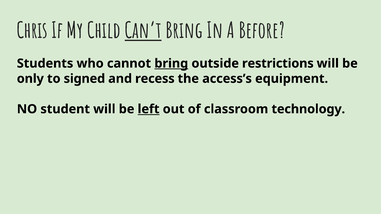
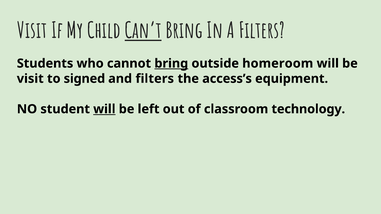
Chris: Chris -> Visit (32, 31)
A Before: Before -> Filters (262, 31)
restrictions: restrictions -> homeroom (278, 64)
only: only -> visit (30, 79)
and recess: recess -> filters (155, 79)
will underline: none -> present (104, 109)
left underline: present -> none (149, 109)
